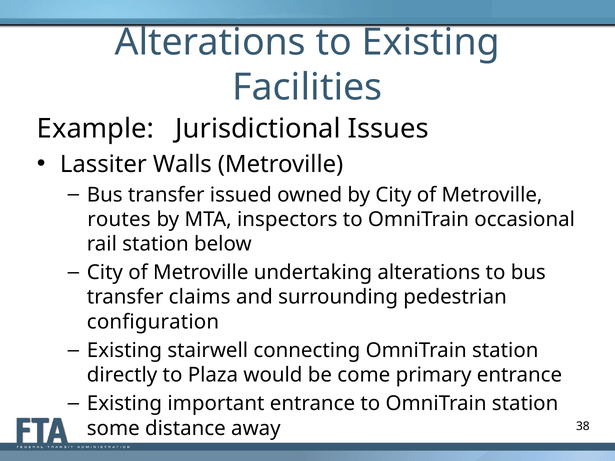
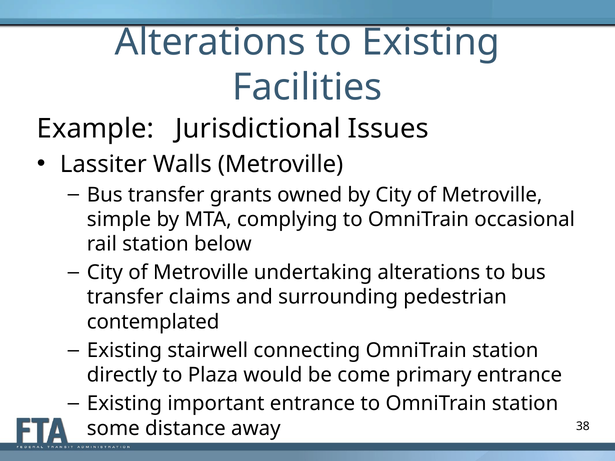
issued: issued -> grants (241, 195)
routes: routes -> simple (119, 219)
inspectors: inspectors -> complying (287, 219)
configuration: configuration -> contemplated (153, 322)
